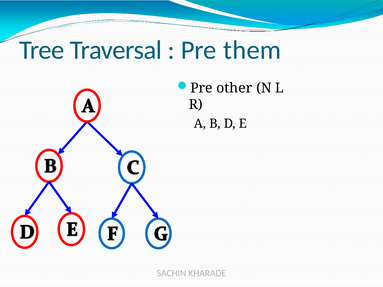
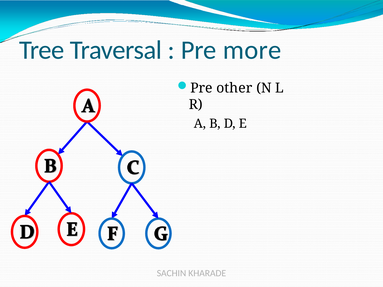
them: them -> more (252, 50)
